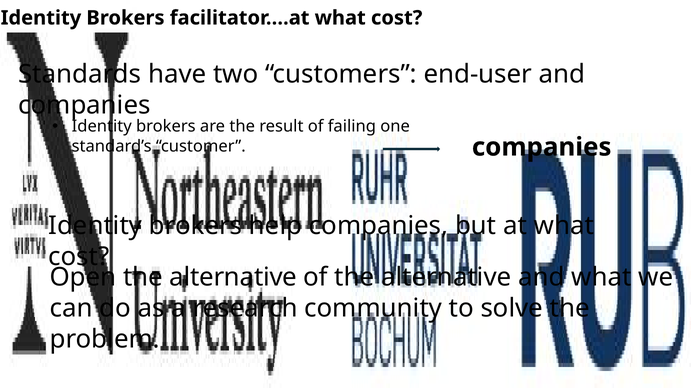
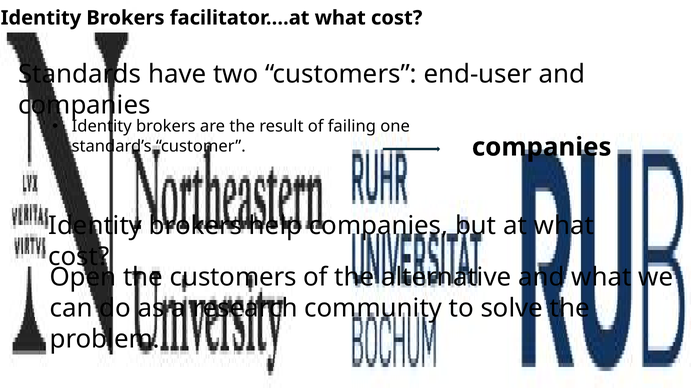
Open the alternative: alternative -> customers (233, 278)
